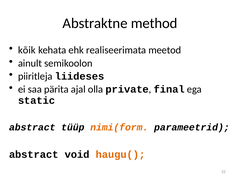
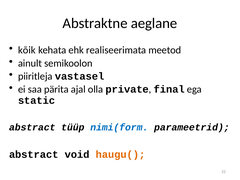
method: method -> aeglane (154, 23)
liideses: liideses -> vastasel (80, 76)
nimi(form colour: orange -> blue (119, 127)
